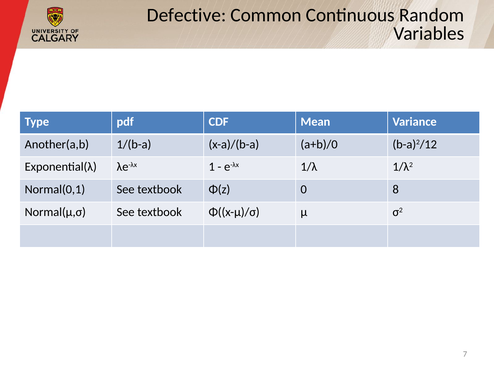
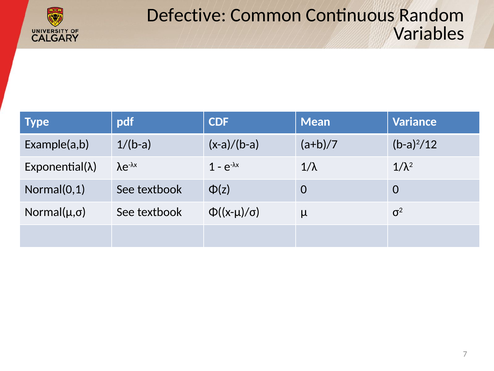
Another(a,b: Another(a,b -> Example(a,b (57, 144)
a+b)/0: a+b)/0 -> a+b)/7 (319, 144)
0 8: 8 -> 0 (396, 189)
